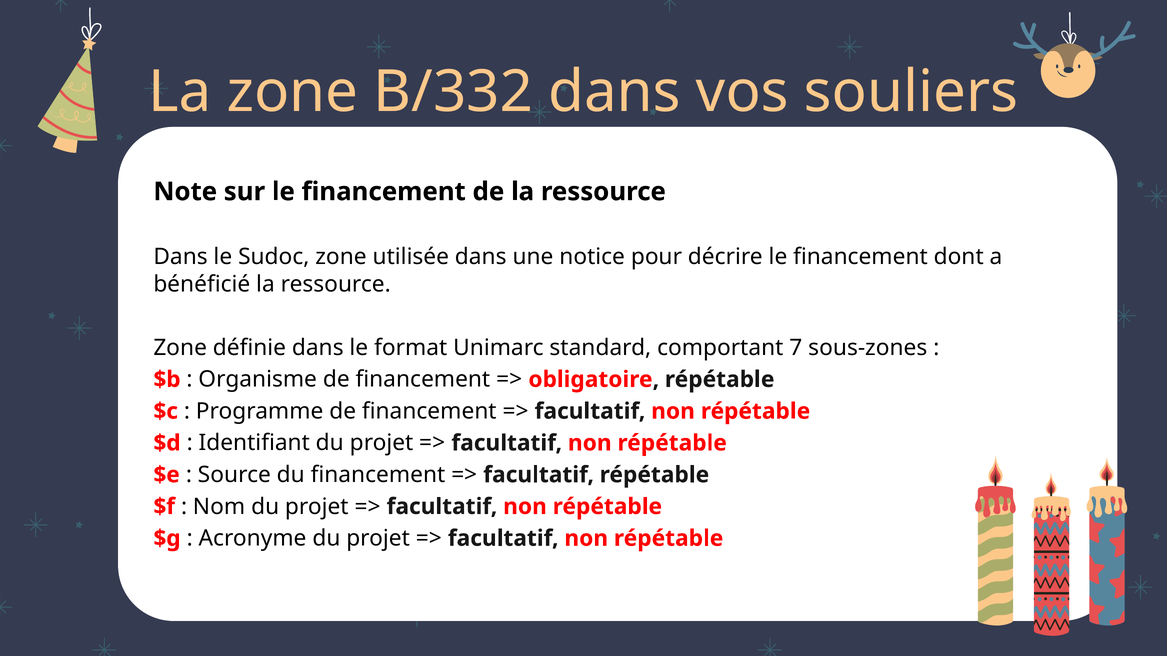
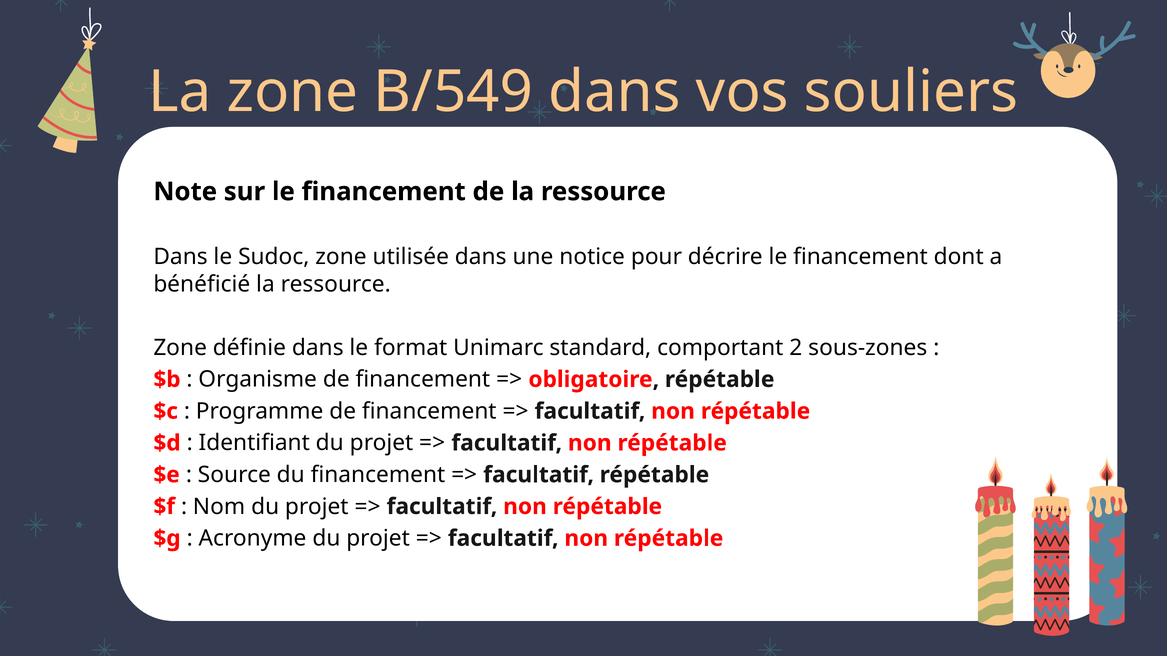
B/332: B/332 -> B/549 (453, 92)
7: 7 -> 2 (796, 348)
